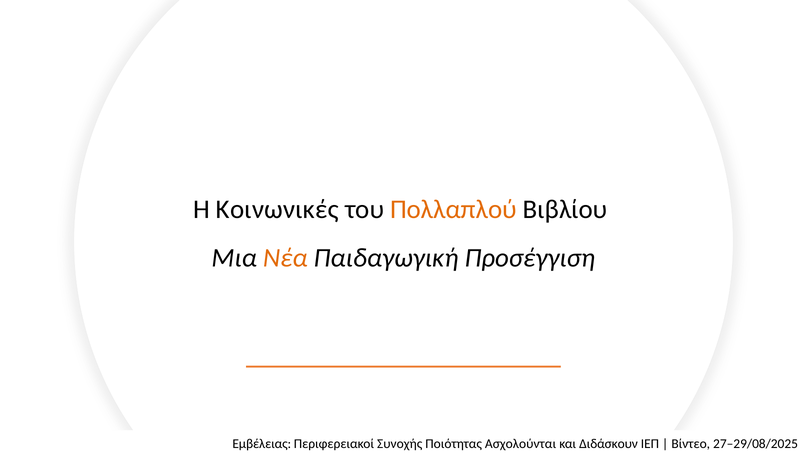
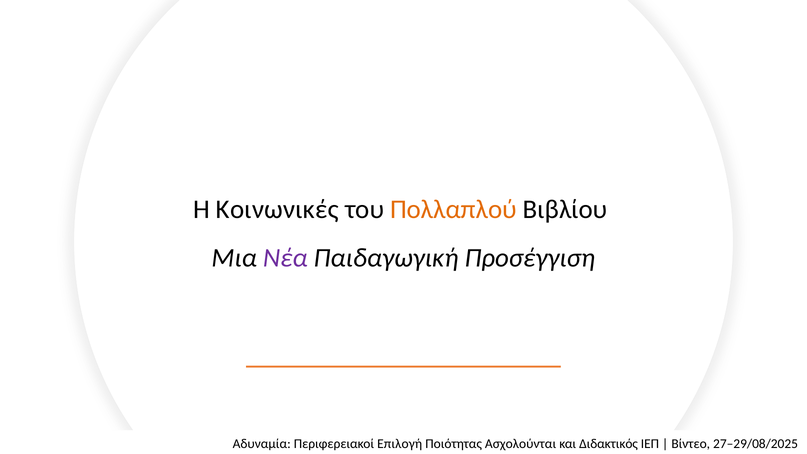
Νέα colour: orange -> purple (285, 258)
Εμβέλειας: Εμβέλειας -> Αδυναμία (262, 444)
Συνοχής: Συνοχής -> Επιλογή (400, 444)
Διδάσκουν: Διδάσκουν -> Διδακτικός (609, 444)
